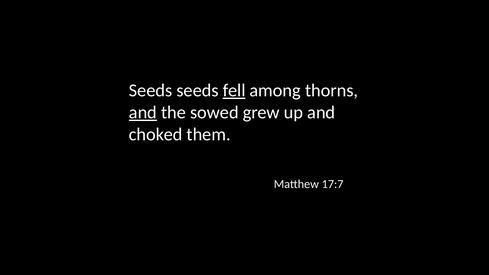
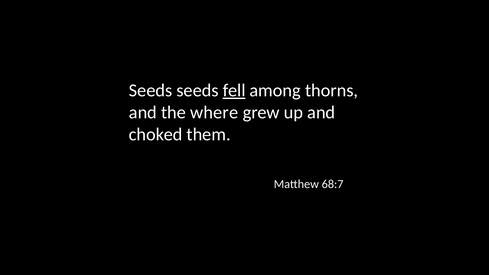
and underline: present -> none (143, 112)
sowed: sowed -> where (214, 112)
17:7: 17:7 -> 68:7 (333, 184)
